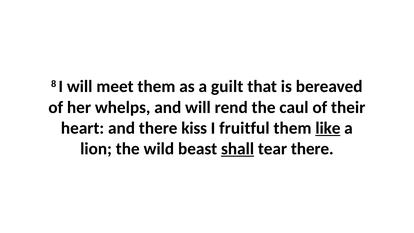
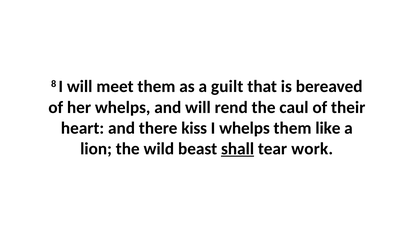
I fruitful: fruitful -> whelps (244, 128)
like underline: present -> none (328, 128)
tear there: there -> work (312, 149)
